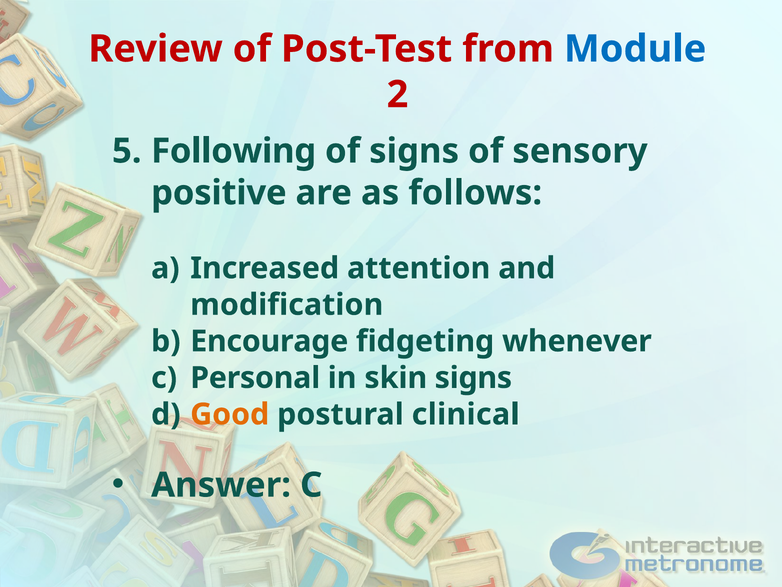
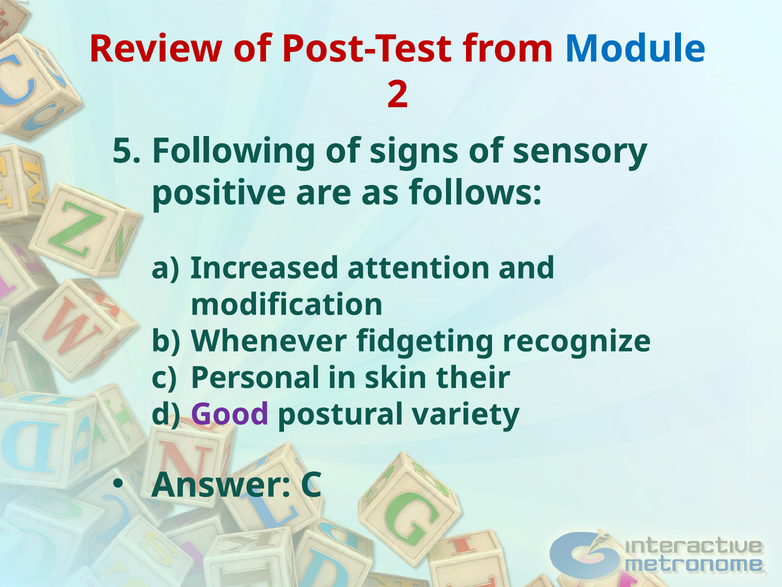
Encourage: Encourage -> Whenever (269, 341)
whenever: whenever -> recognize (577, 341)
skin signs: signs -> their (473, 378)
Good colour: orange -> purple (230, 414)
clinical: clinical -> variety (466, 414)
